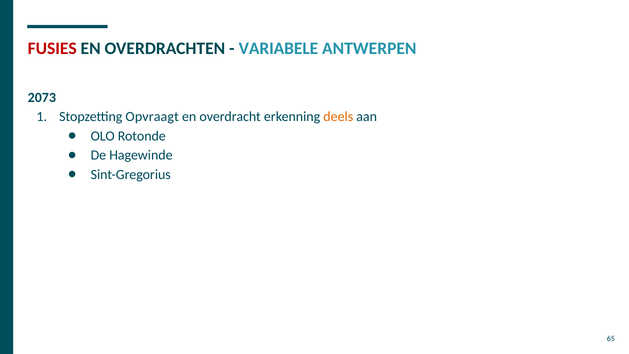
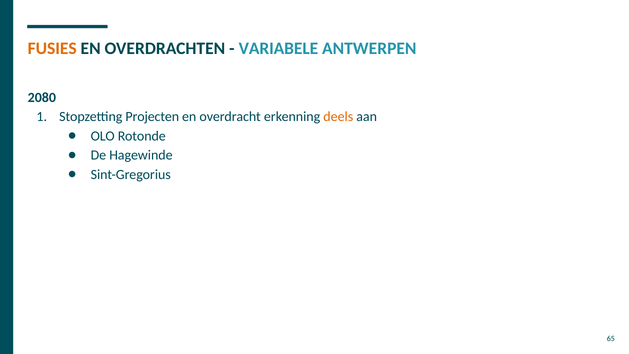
FUSIES colour: red -> orange (52, 49)
2073: 2073 -> 2080 (42, 97)
Opvraagt: Opvraagt -> Projecten (152, 117)
